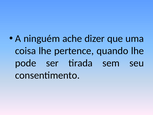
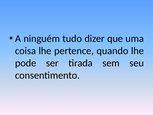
ache: ache -> tudo (72, 38)
